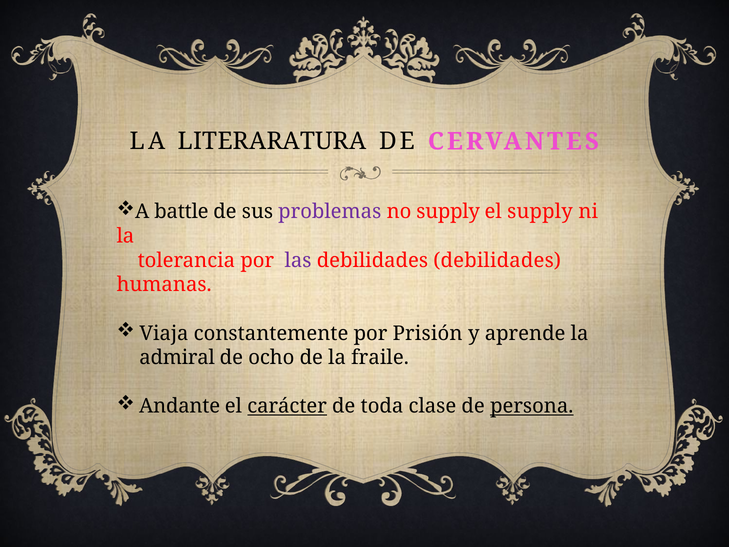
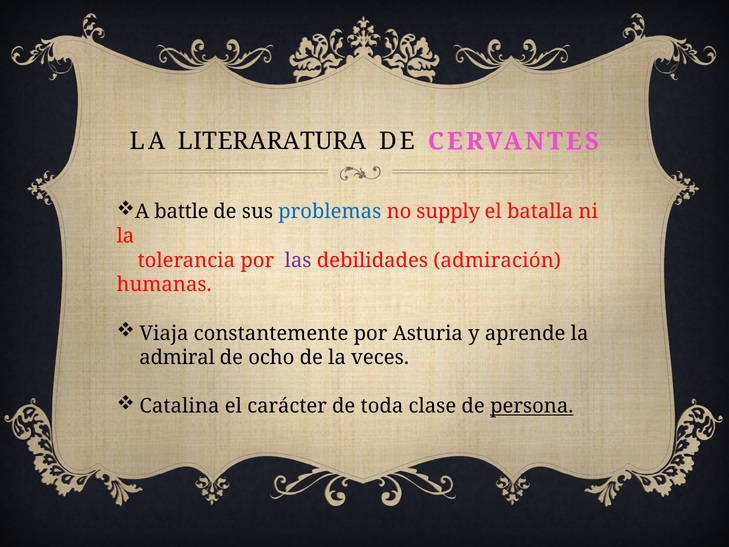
problemas colour: purple -> blue (330, 212)
el supply: supply -> batalla (540, 212)
debilidades debilidades: debilidades -> admiración (497, 260)
Prisión: Prisión -> Asturia (428, 333)
fraile: fraile -> veces (380, 357)
Andante: Andante -> Catalina (179, 406)
carácter underline: present -> none (287, 406)
